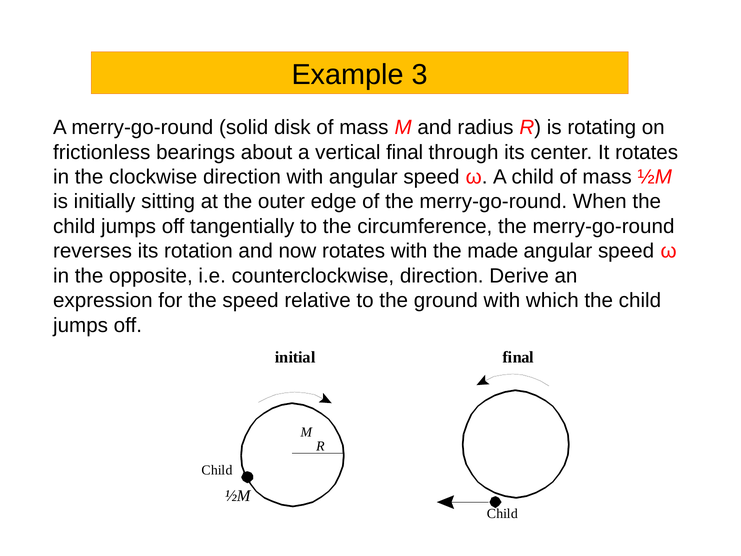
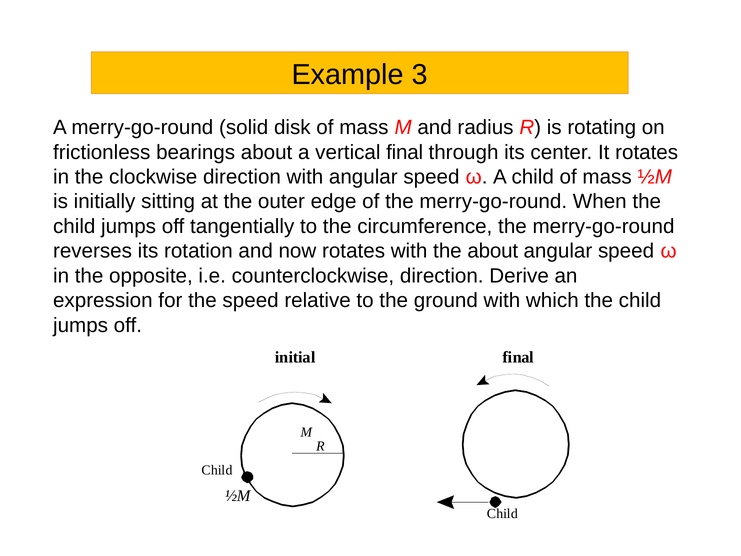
the made: made -> about (493, 251)
